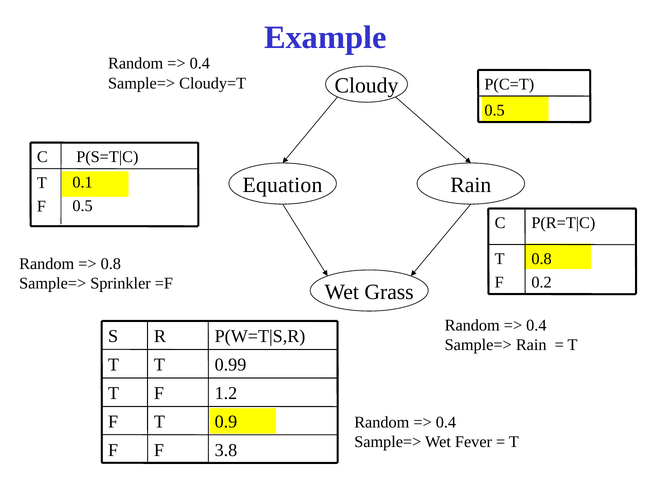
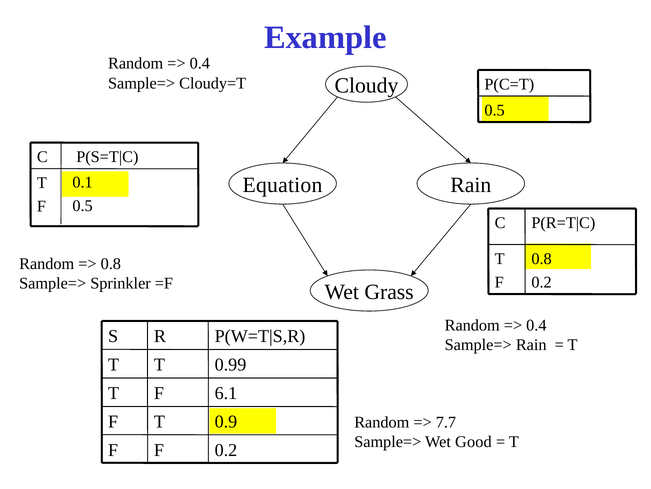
1.2: 1.2 -> 6.1 (226, 393)
0.4: 0.4 -> 7.7 (446, 422)
Fever: Fever -> Good (473, 441)
3.8: 3.8 -> 0.2 (226, 449)
